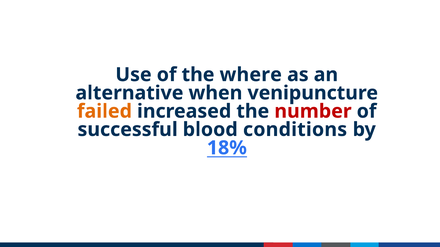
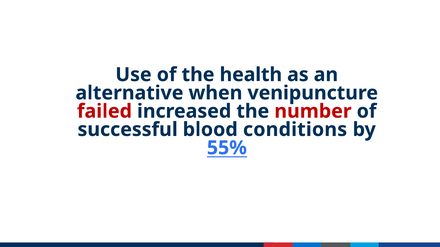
where: where -> health (251, 75)
failed colour: orange -> red (104, 111)
18%: 18% -> 55% (227, 148)
